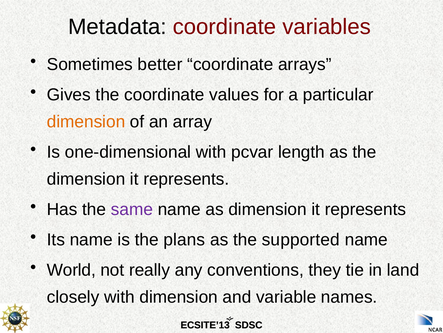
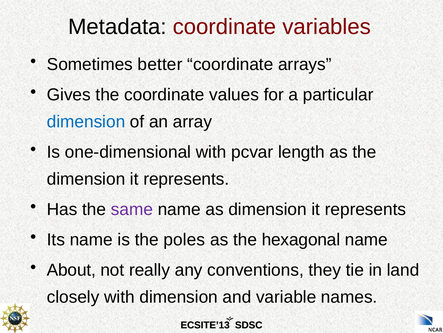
dimension colour: orange -> blue (86, 121)
plans: plans -> poles (184, 239)
supported: supported -> hexagonal (301, 239)
World: World -> About (71, 270)
